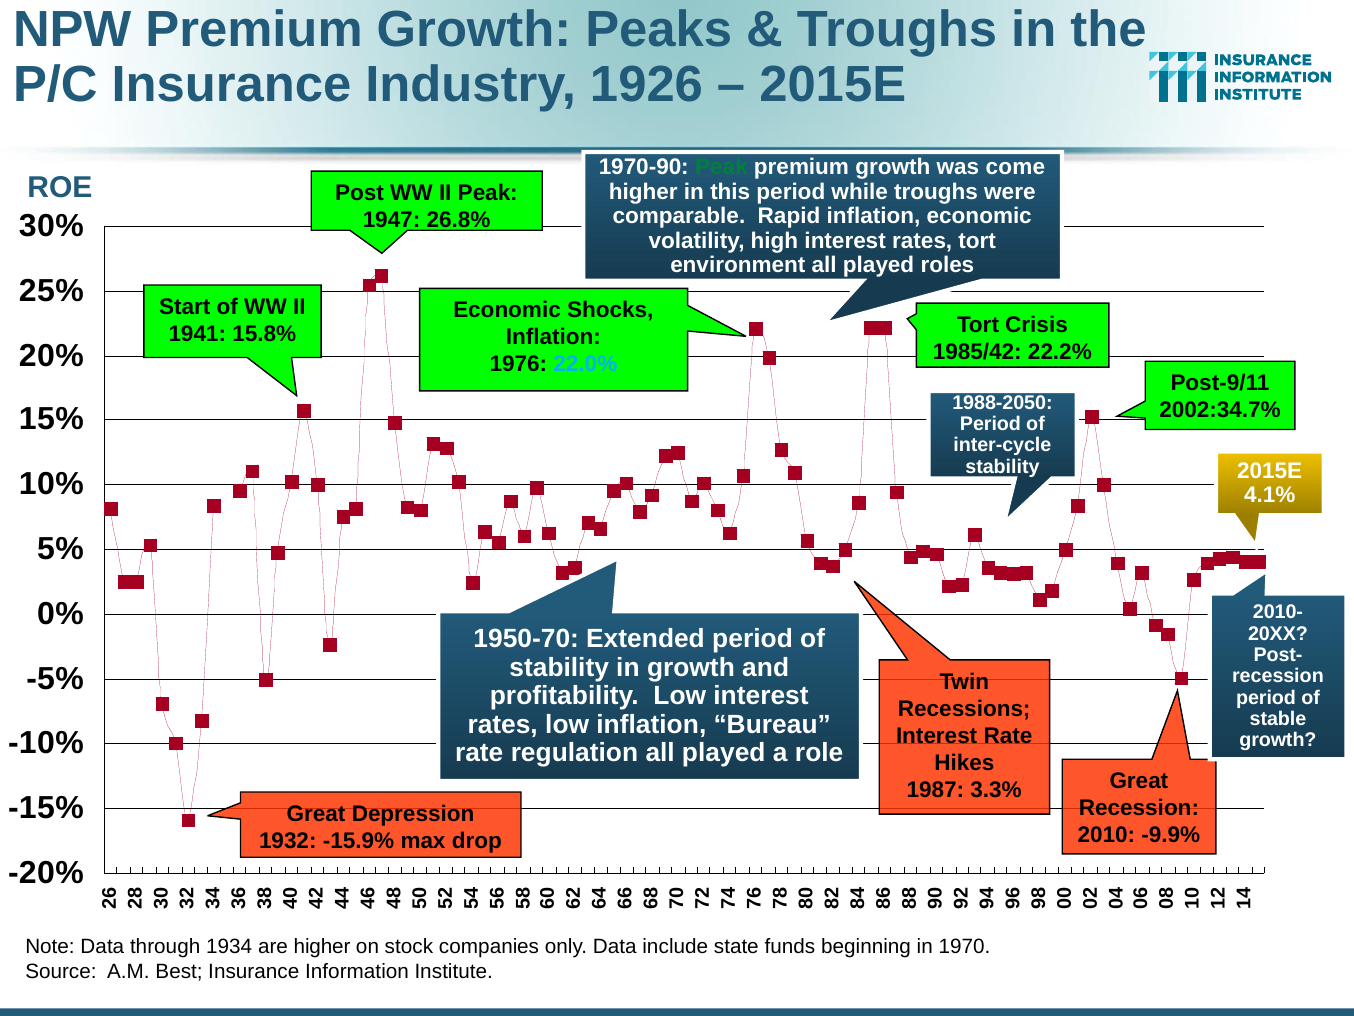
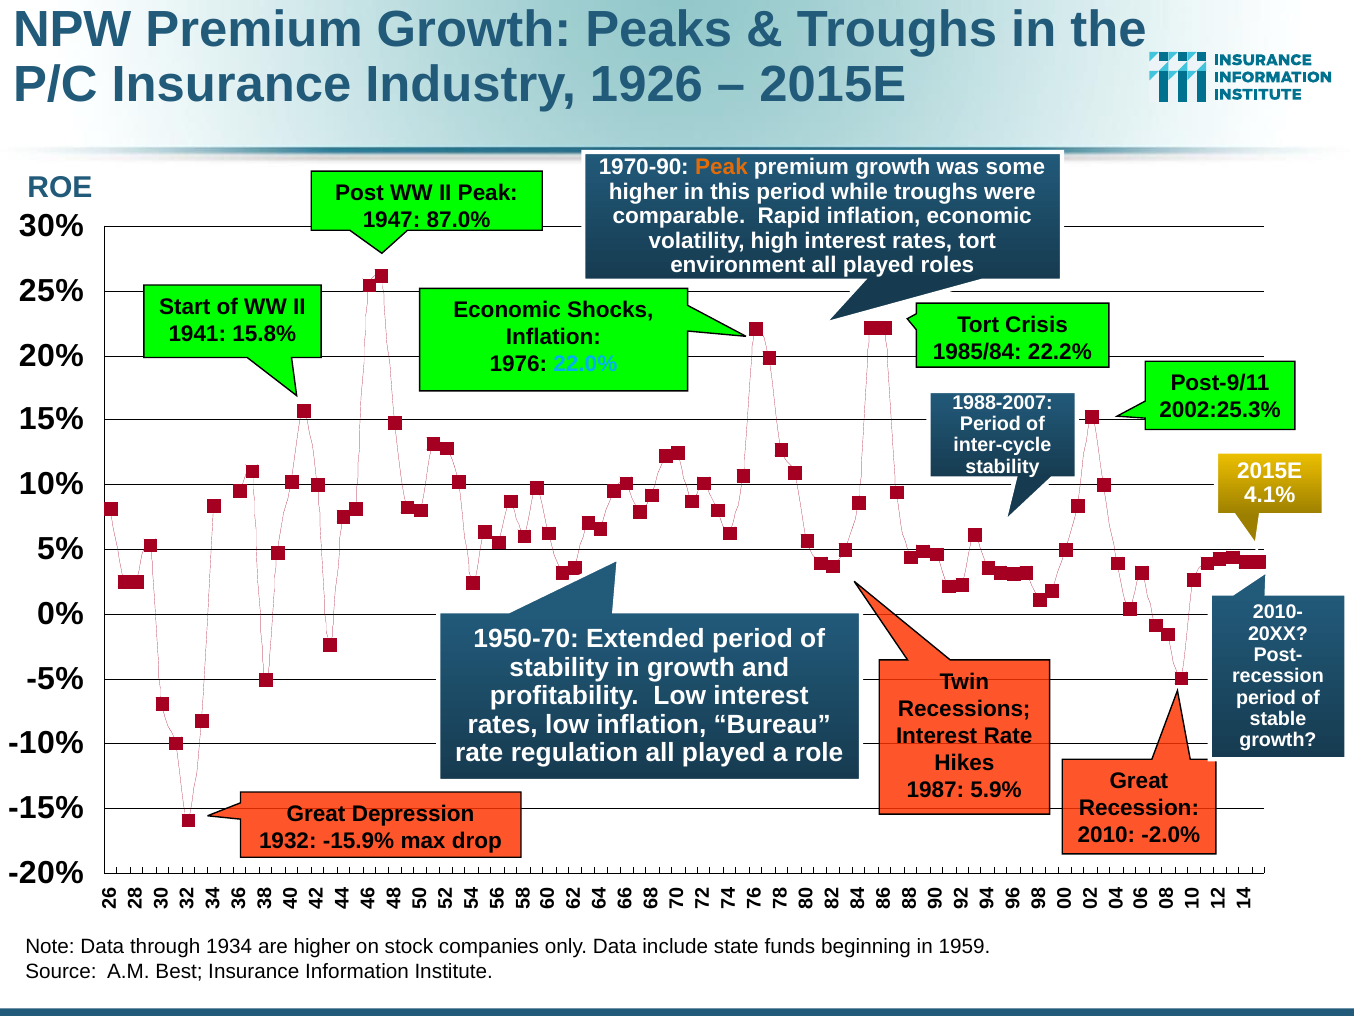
Peak colour: green -> orange (722, 167)
come: come -> some (1015, 167)
26.8%: 26.8% -> 87.0% (458, 220)
1985/42: 1985/42 -> 1985/84 (977, 352)
1988-2050: 1988-2050 -> 1988-2007 (1002, 402)
2002:34.7%: 2002:34.7% -> 2002:25.3% (1220, 410)
3.3%: 3.3% -> 5.9% (996, 790)
-9.9%: -9.9% -> -2.0% (1171, 835)
1970: 1970 -> 1959 (965, 946)
